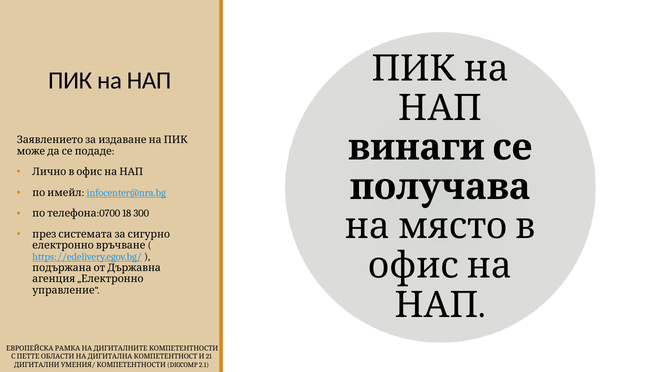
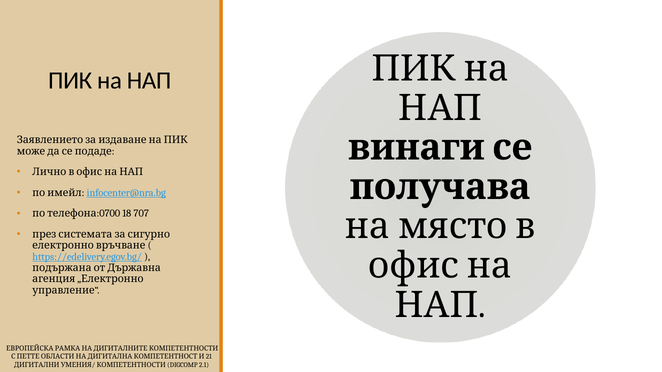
300: 300 -> 707 (141, 214)
